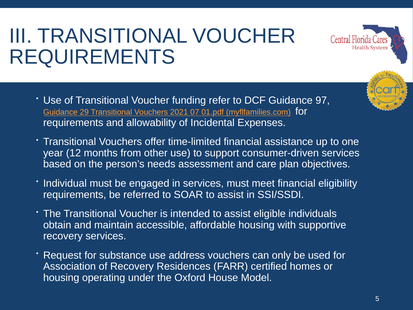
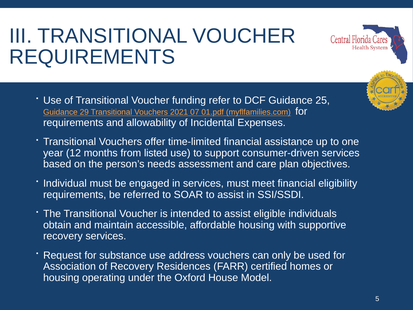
97: 97 -> 25 (323, 100)
other: other -> listed (156, 153)
